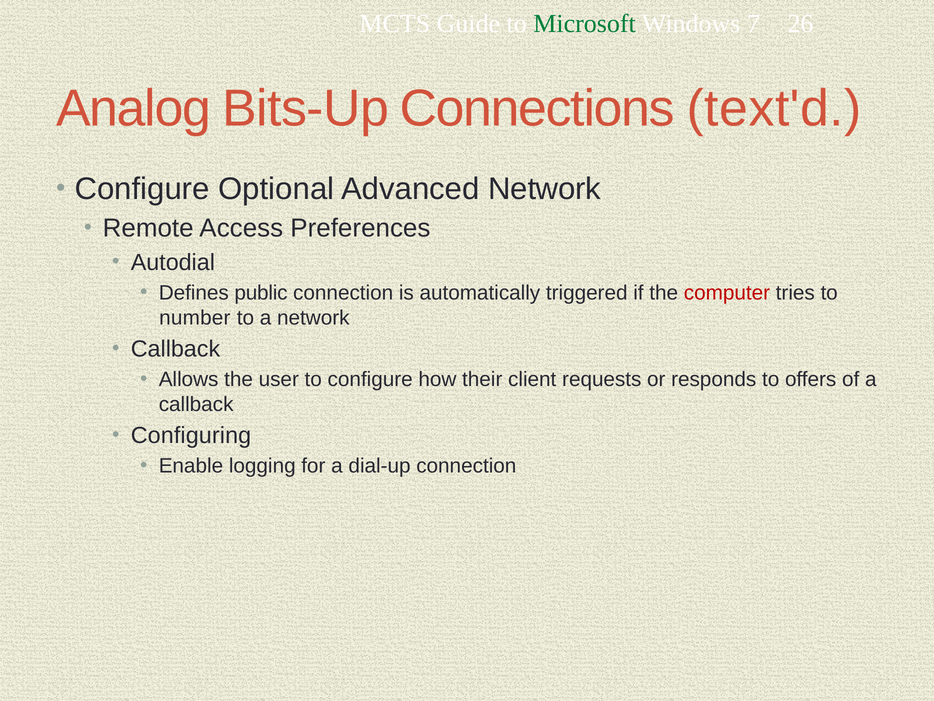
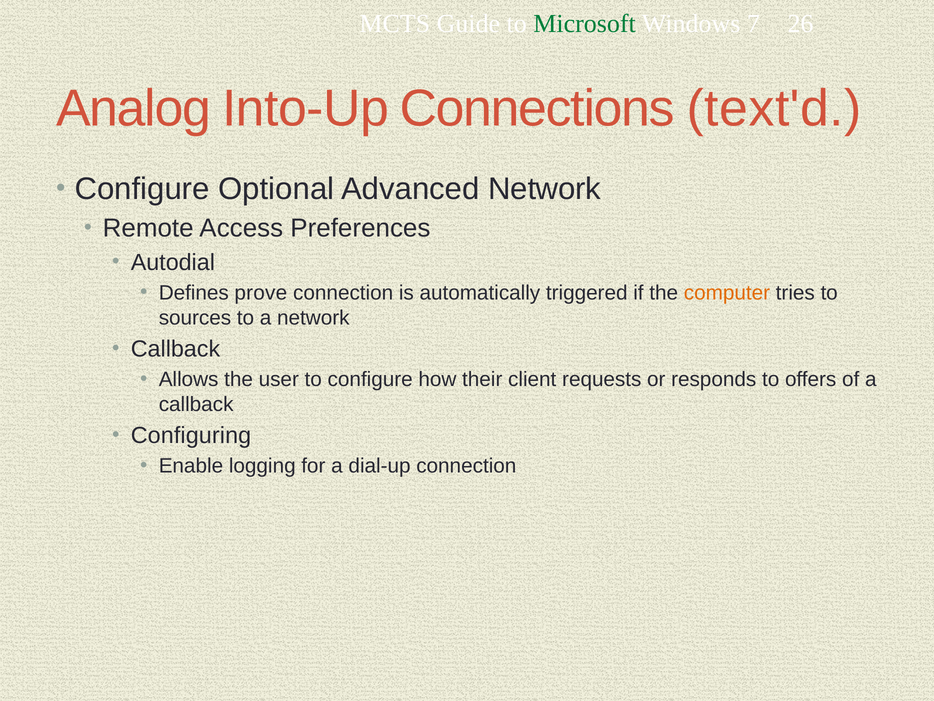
Bits-Up: Bits-Up -> Into-Up (306, 109)
public: public -> prove (261, 293)
computer colour: red -> orange (727, 293)
number: number -> sources (195, 317)
